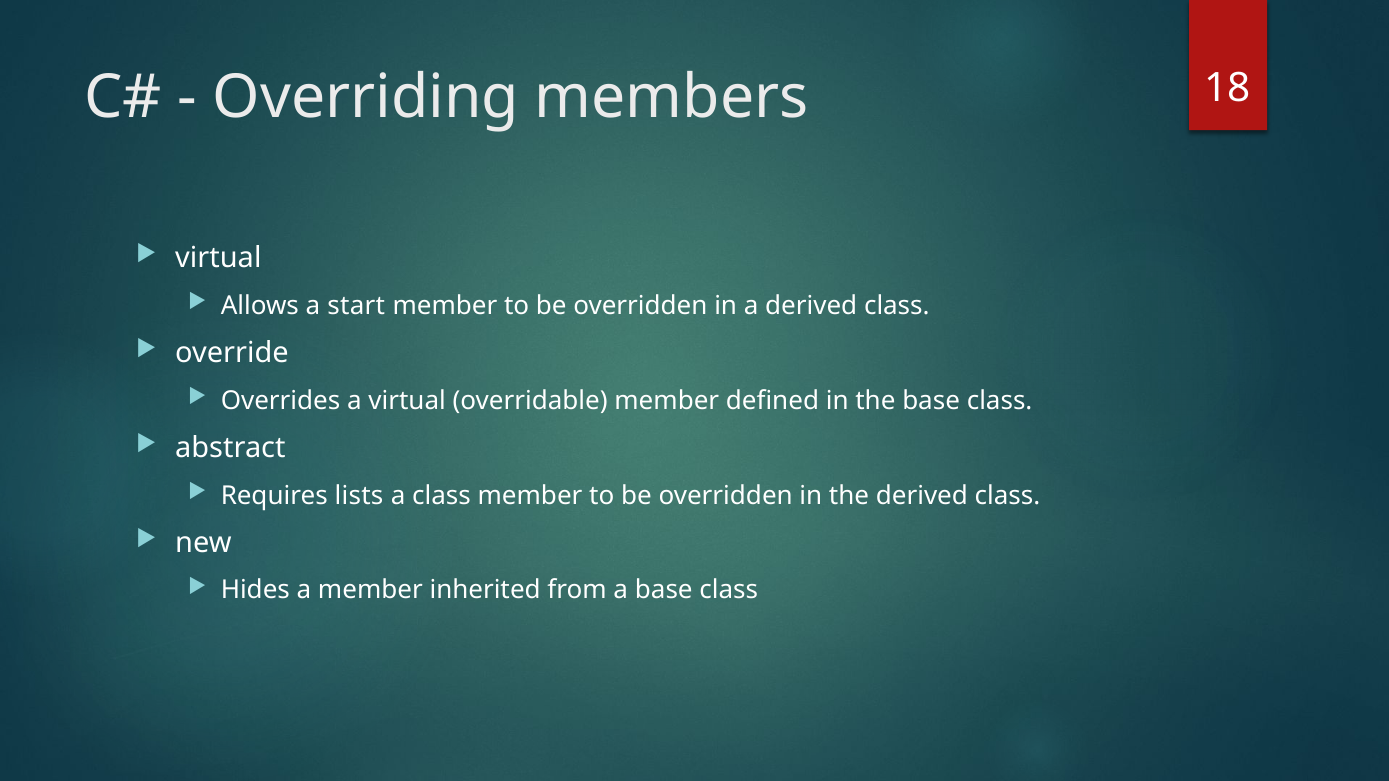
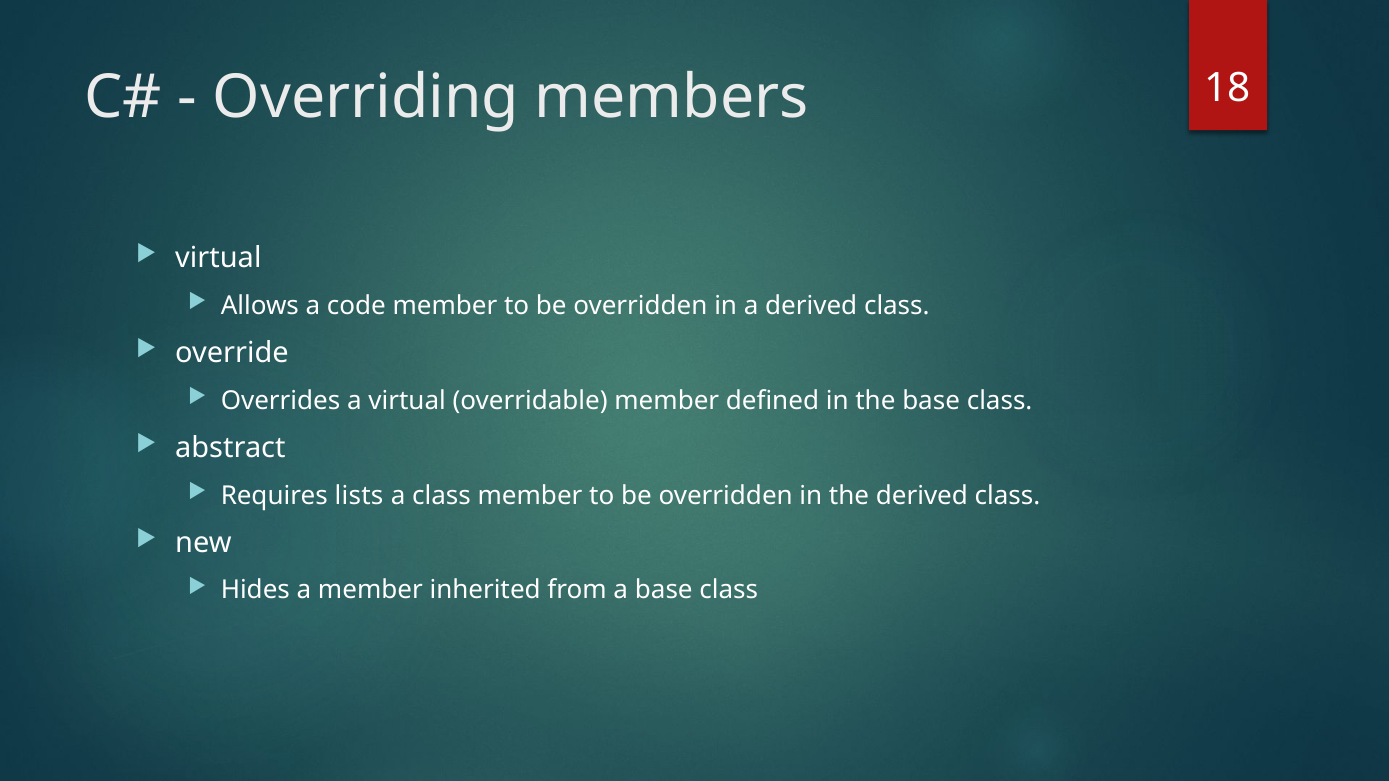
start: start -> code (356, 306)
